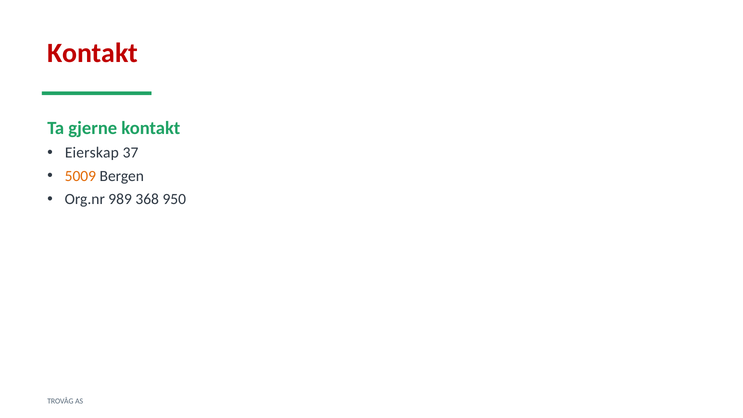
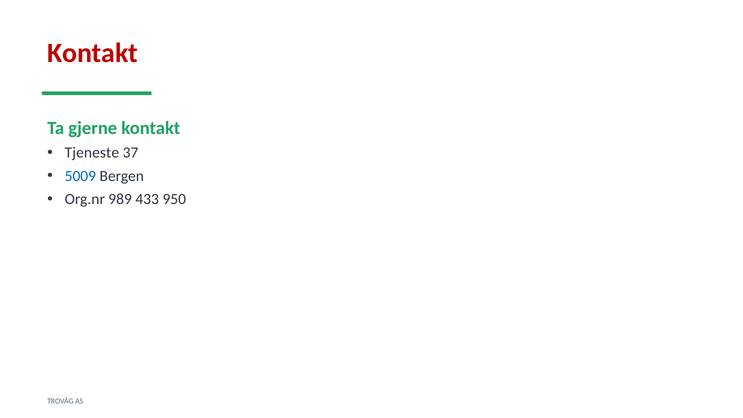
Eierskap: Eierskap -> Tjeneste (92, 153)
5009 colour: orange -> blue (80, 176)
368: 368 -> 433 (147, 199)
